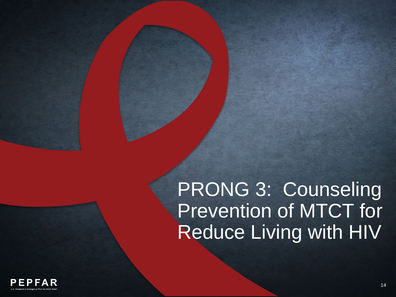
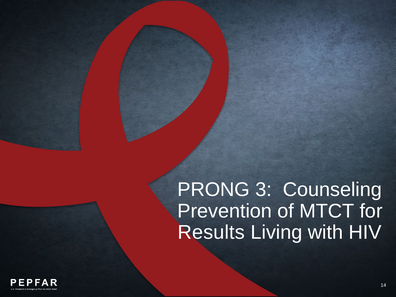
Reduce: Reduce -> Results (211, 232)
